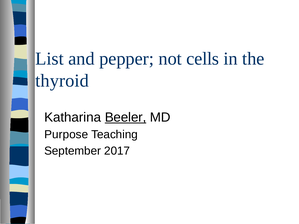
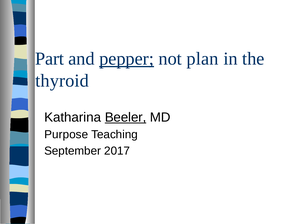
List: List -> Part (50, 59)
pepper underline: none -> present (127, 59)
cells: cells -> plan (203, 59)
